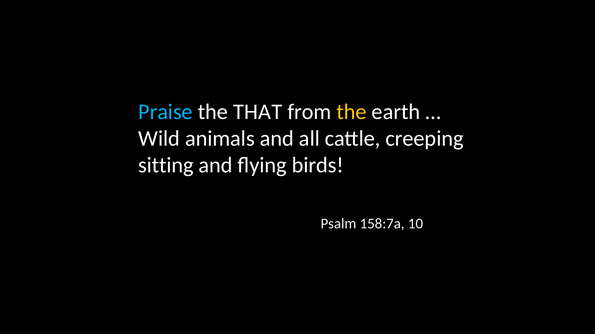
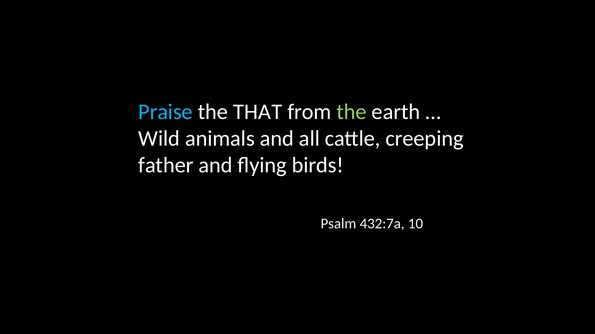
the colour: yellow -> light green (351, 112)
sitting: sitting -> father (166, 166)
158:7a: 158:7a -> 432:7a (382, 224)
